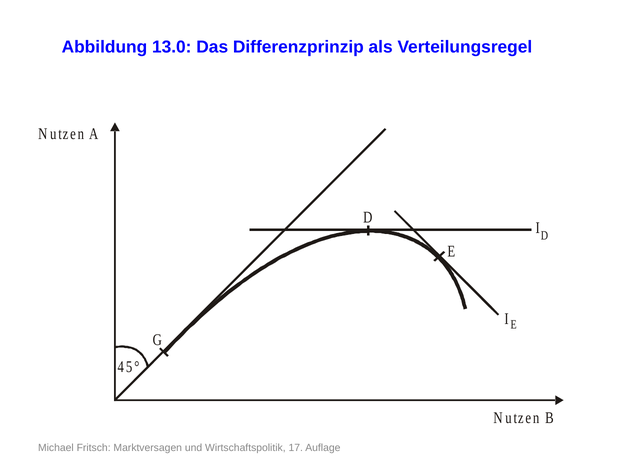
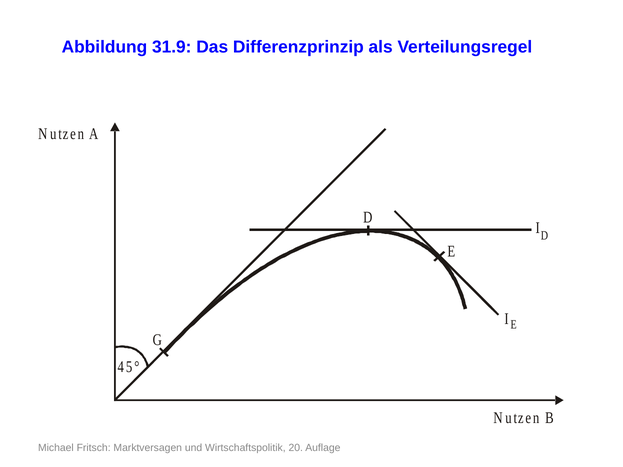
13.0: 13.0 -> 31.9 (172, 47)
17: 17 -> 20 (296, 448)
